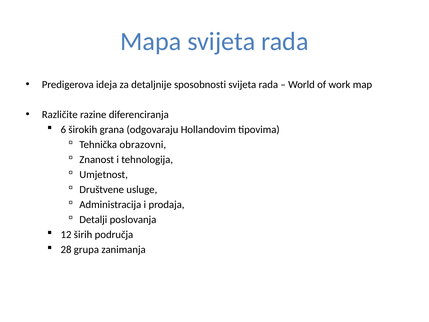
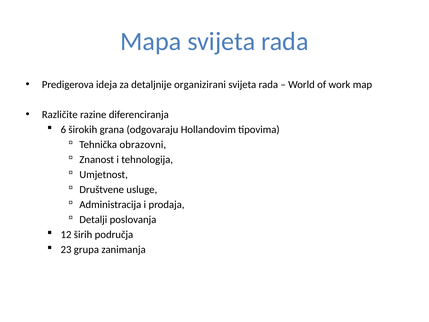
sposobnosti: sposobnosti -> organizirani (200, 84)
28: 28 -> 23 (66, 250)
